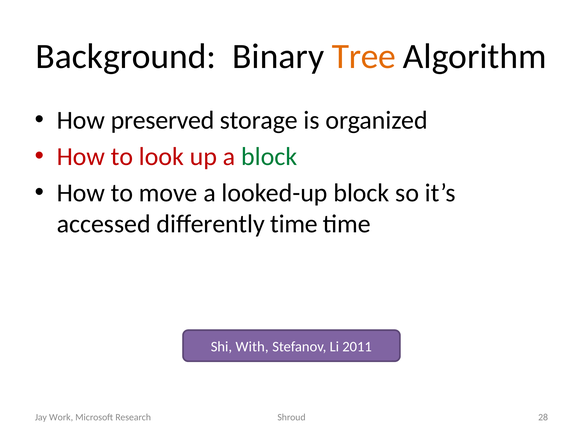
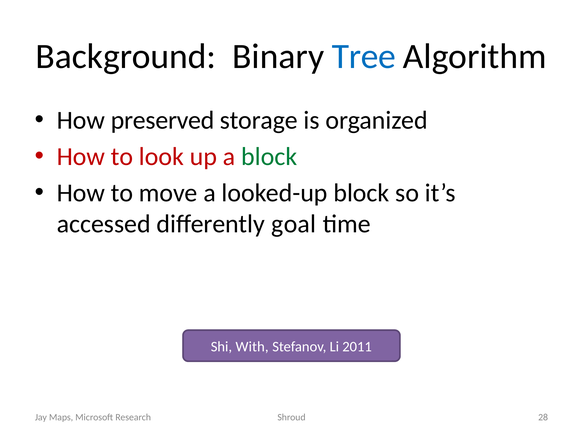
Tree colour: orange -> blue (364, 56)
differently time: time -> goal (294, 224)
Work: Work -> Maps (61, 418)
